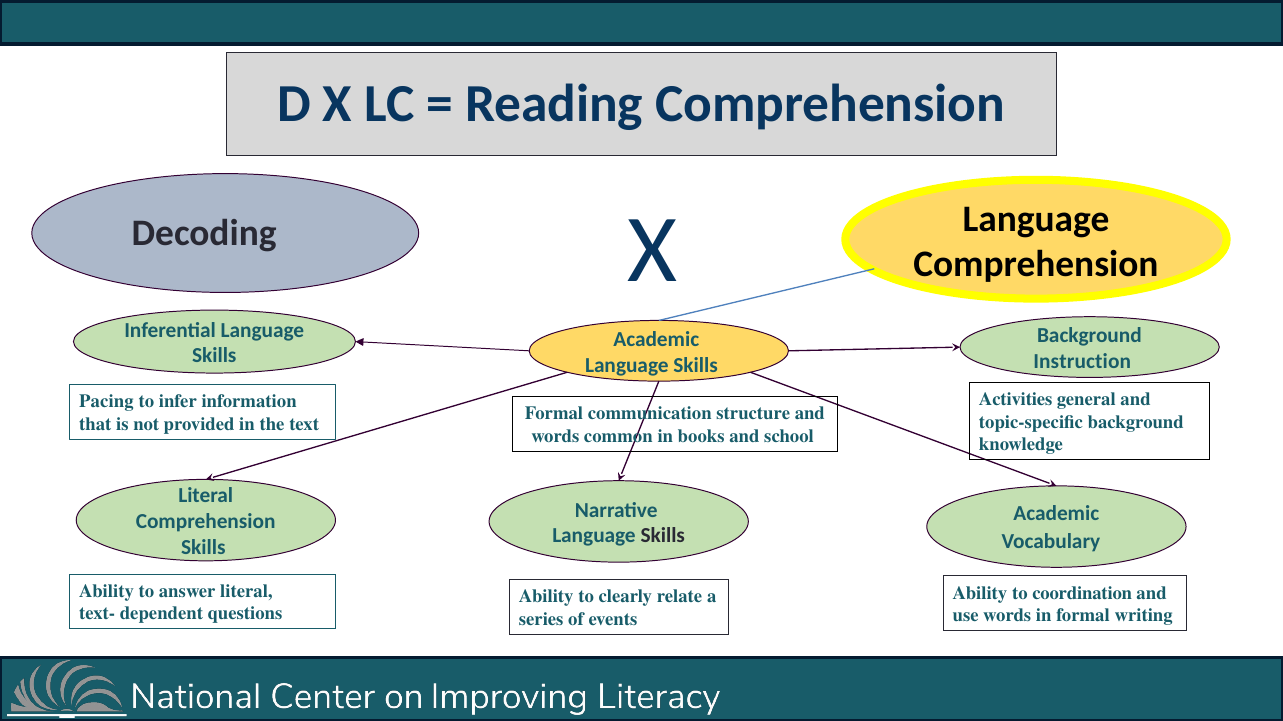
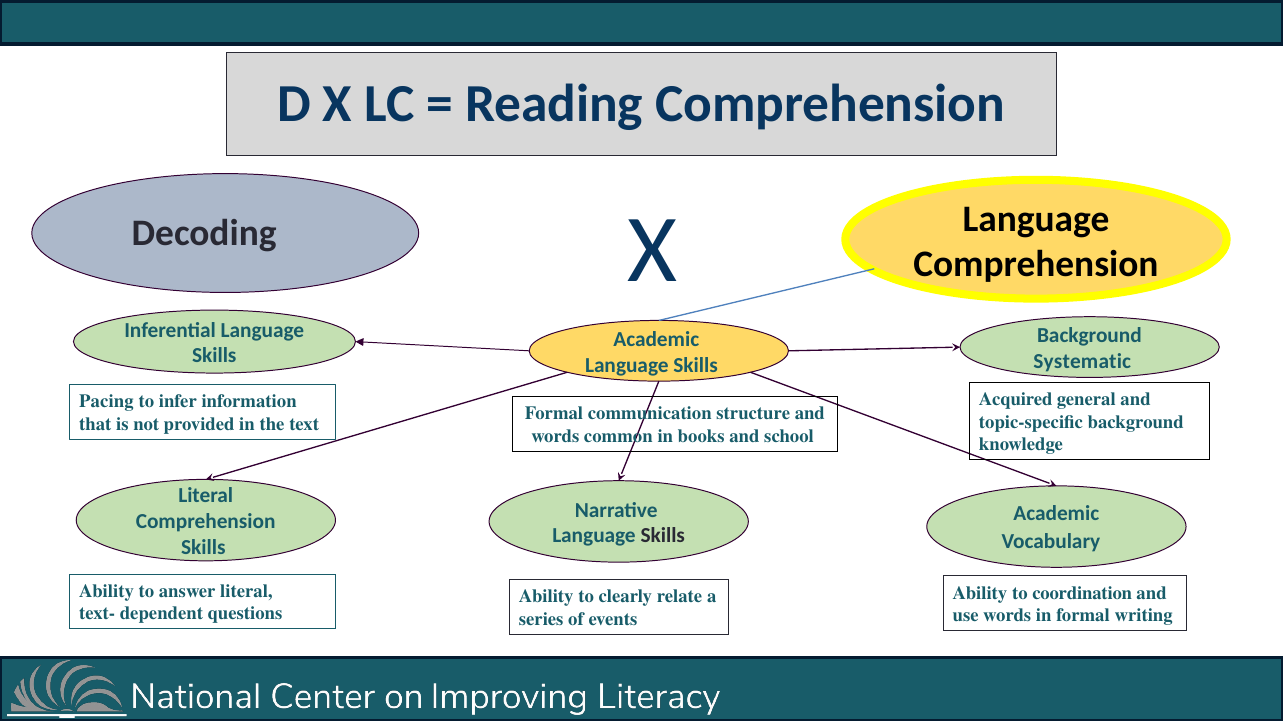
Instruction: Instruction -> Systematic (1082, 362)
Activities: Activities -> Acquired (1016, 400)
